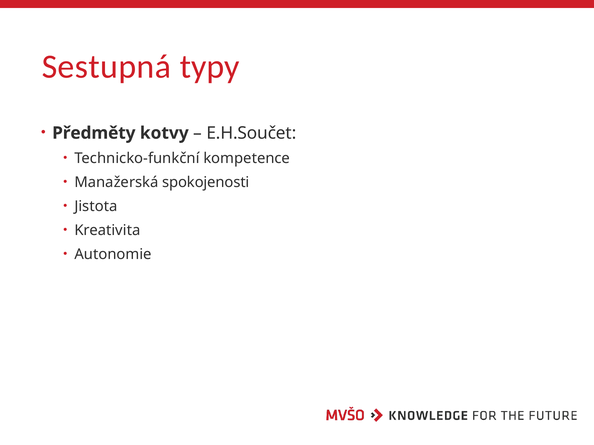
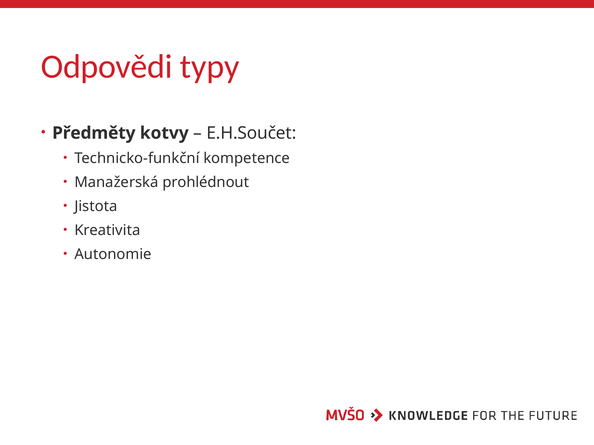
Sestupná: Sestupná -> Odpovědi (107, 67)
spokojenosti: spokojenosti -> prohlédnout (206, 183)
